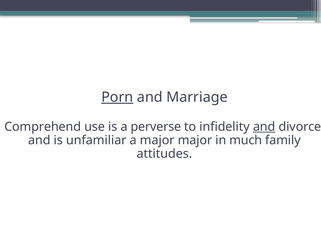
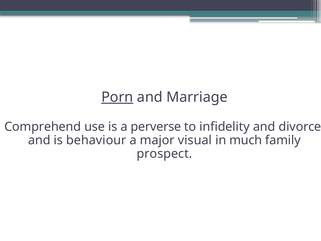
and underline: present -> none (264, 127)
unfamiliar: unfamiliar -> behaviour (96, 140)
major major: major -> visual (195, 140)
attitudes: attitudes -> prospect (164, 154)
